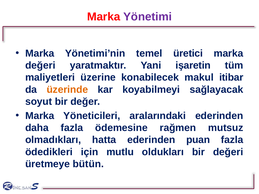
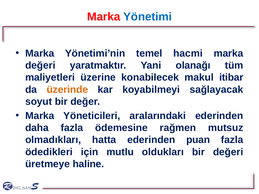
Yönetimi colour: purple -> blue (148, 17)
üretici: üretici -> hacmi (188, 53)
işaretin: işaretin -> olanağı (193, 65)
bütün: bütün -> haline (88, 164)
